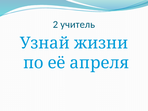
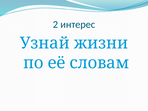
учитель: учитель -> интерес (78, 24)
апреля: апреля -> словам (99, 63)
